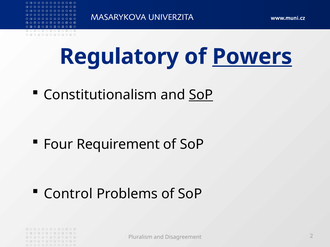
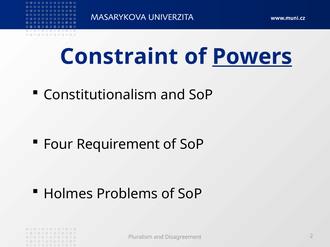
Regulatory: Regulatory -> Constraint (119, 57)
SoP underline: present -> none (201, 95)
Control: Control -> Holmes (68, 194)
